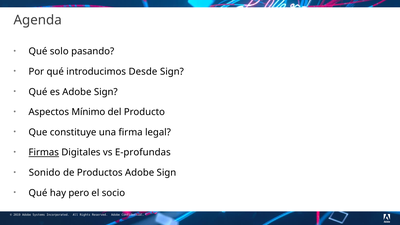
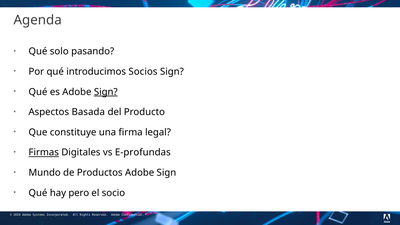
Desde: Desde -> Socios (143, 72)
Sign underline: none -> present (106, 92)
Mínimo: Mínimo -> Basada (88, 112)
Sonido: Sonido -> Mundo (45, 173)
